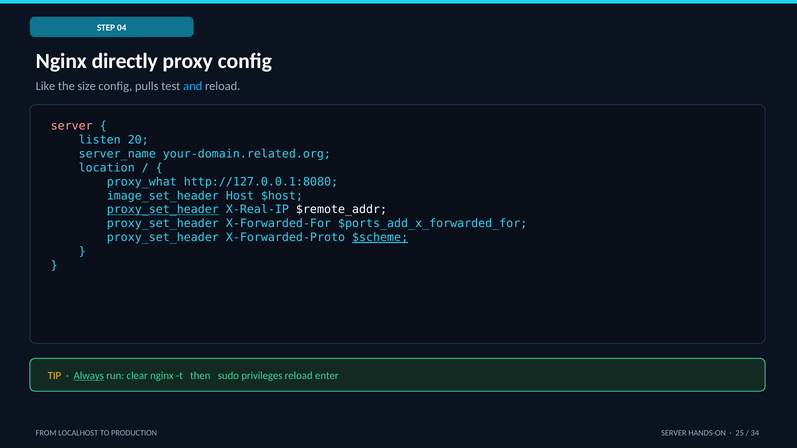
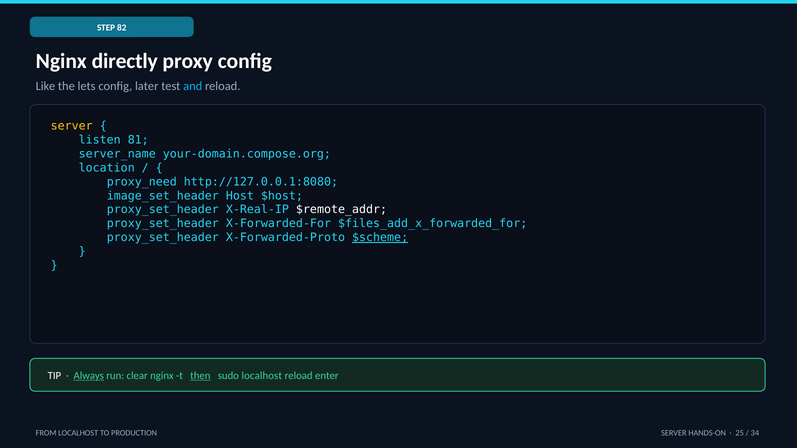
04: 04 -> 82 (122, 28)
size: size -> lets (87, 86)
pulls: pulls -> later (147, 86)
server colour: pink -> yellow (72, 126)
20: 20 -> 81 (138, 140)
your-domain.related.org: your-domain.related.org -> your-domain.compose.org (247, 154)
proxy_what: proxy_what -> proxy_need (142, 182)
proxy_set_header underline: present -> none (163, 210)
$ports_add_x_forwarded_for: $ports_add_x_forwarded_for -> $files_add_x_forwarded_for (433, 224)
TIP colour: yellow -> white (54, 376)
then underline: none -> present (200, 376)
sudo privileges: privileges -> localhost (262, 376)
